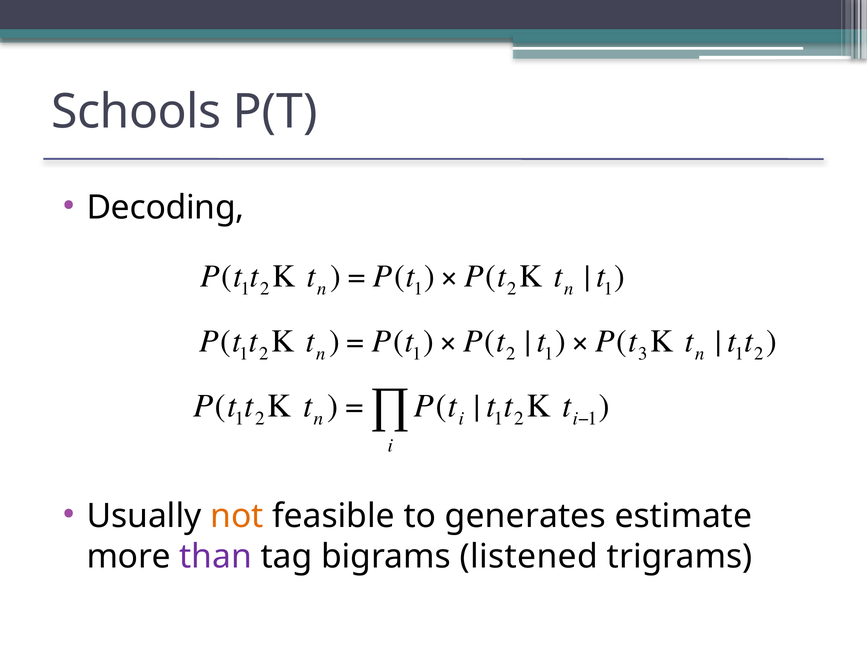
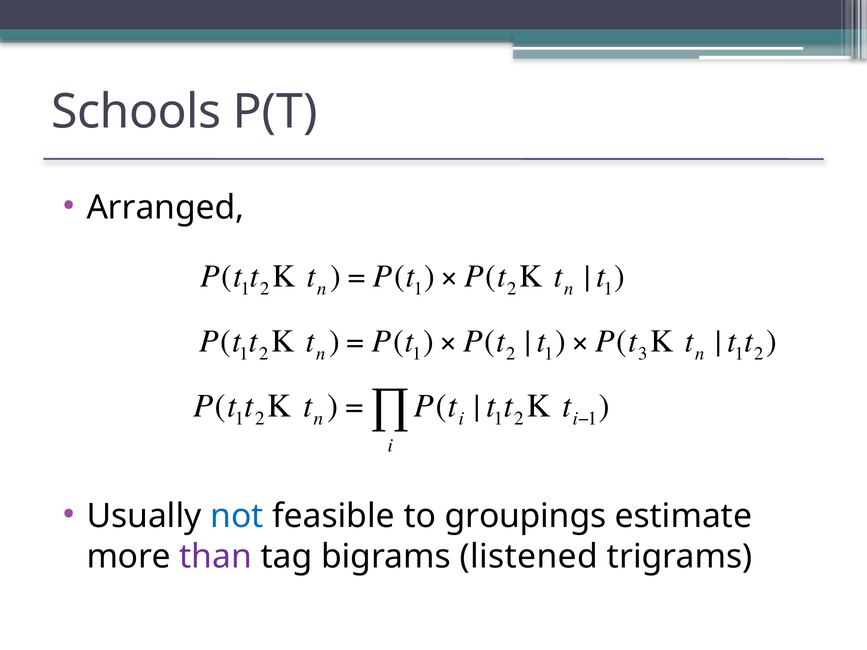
Decoding: Decoding -> Arranged (165, 207)
not colour: orange -> blue (237, 516)
generates: generates -> groupings (525, 516)
